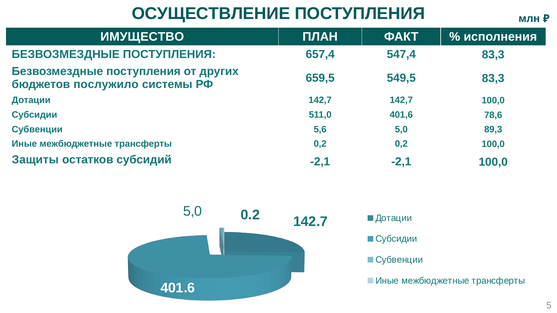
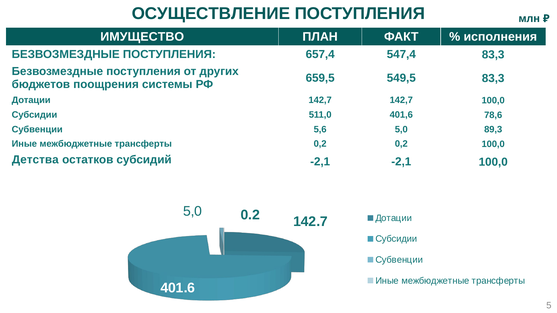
послужило: послужило -> поощрения (106, 84)
Защиты: Защиты -> Детства (35, 160)
